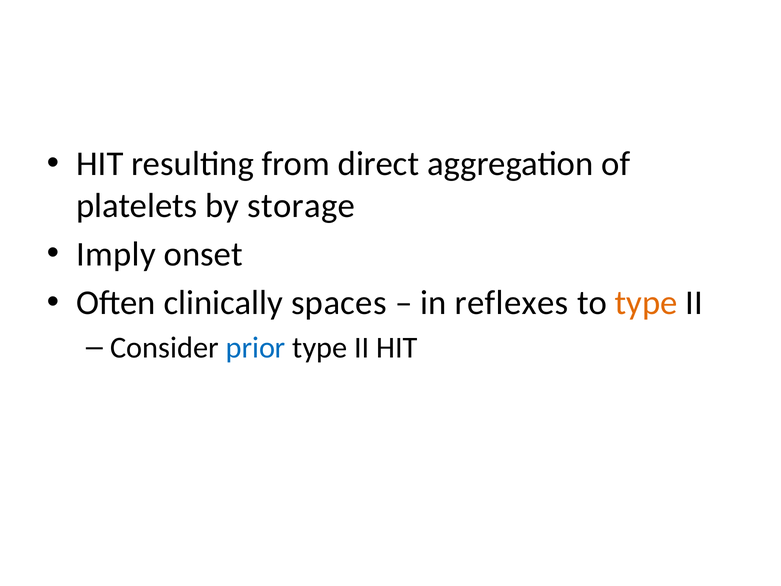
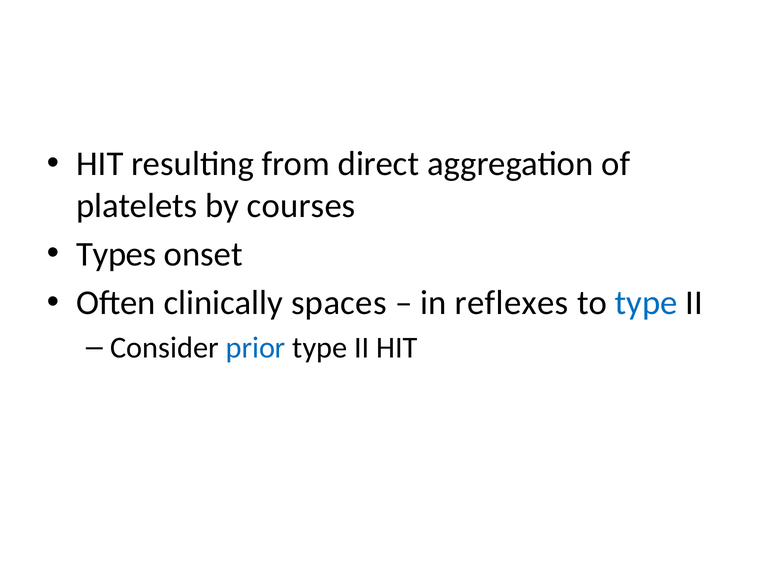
storage: storage -> courses (301, 206)
Imply: Imply -> Types (116, 254)
type colour: orange -> blue (646, 303)
